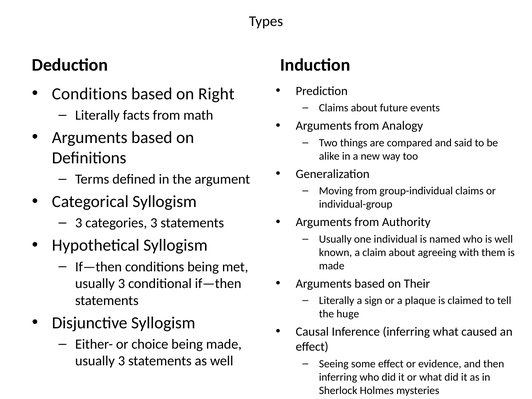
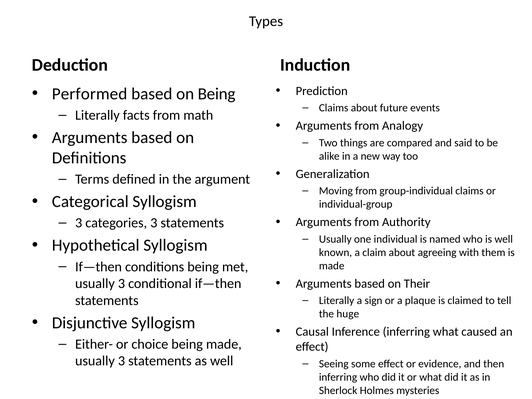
Conditions: Conditions -> Performed (90, 94)
on Right: Right -> Being (217, 94)
